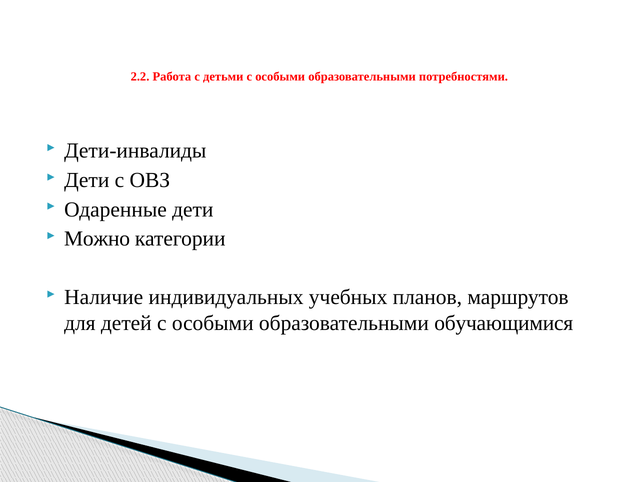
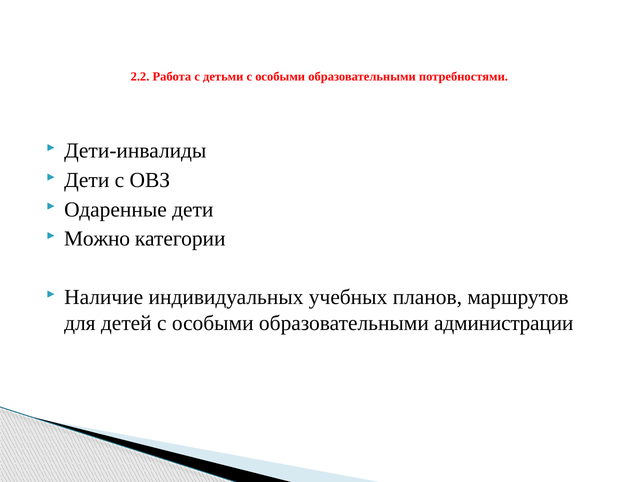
обучающимися: обучающимися -> администрации (504, 323)
